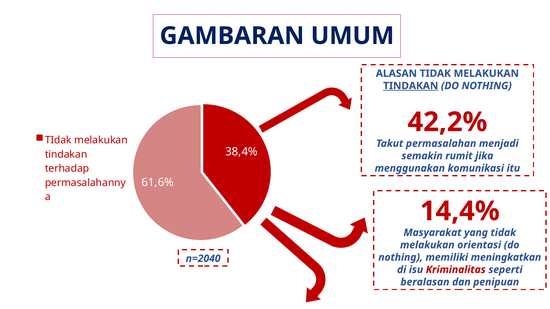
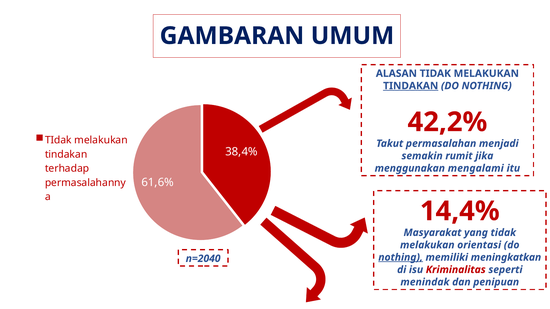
komunikasi: komunikasi -> mengalami (476, 168)
nothing underline: none -> present (401, 258)
beralasan: beralasan -> menindak (425, 282)
